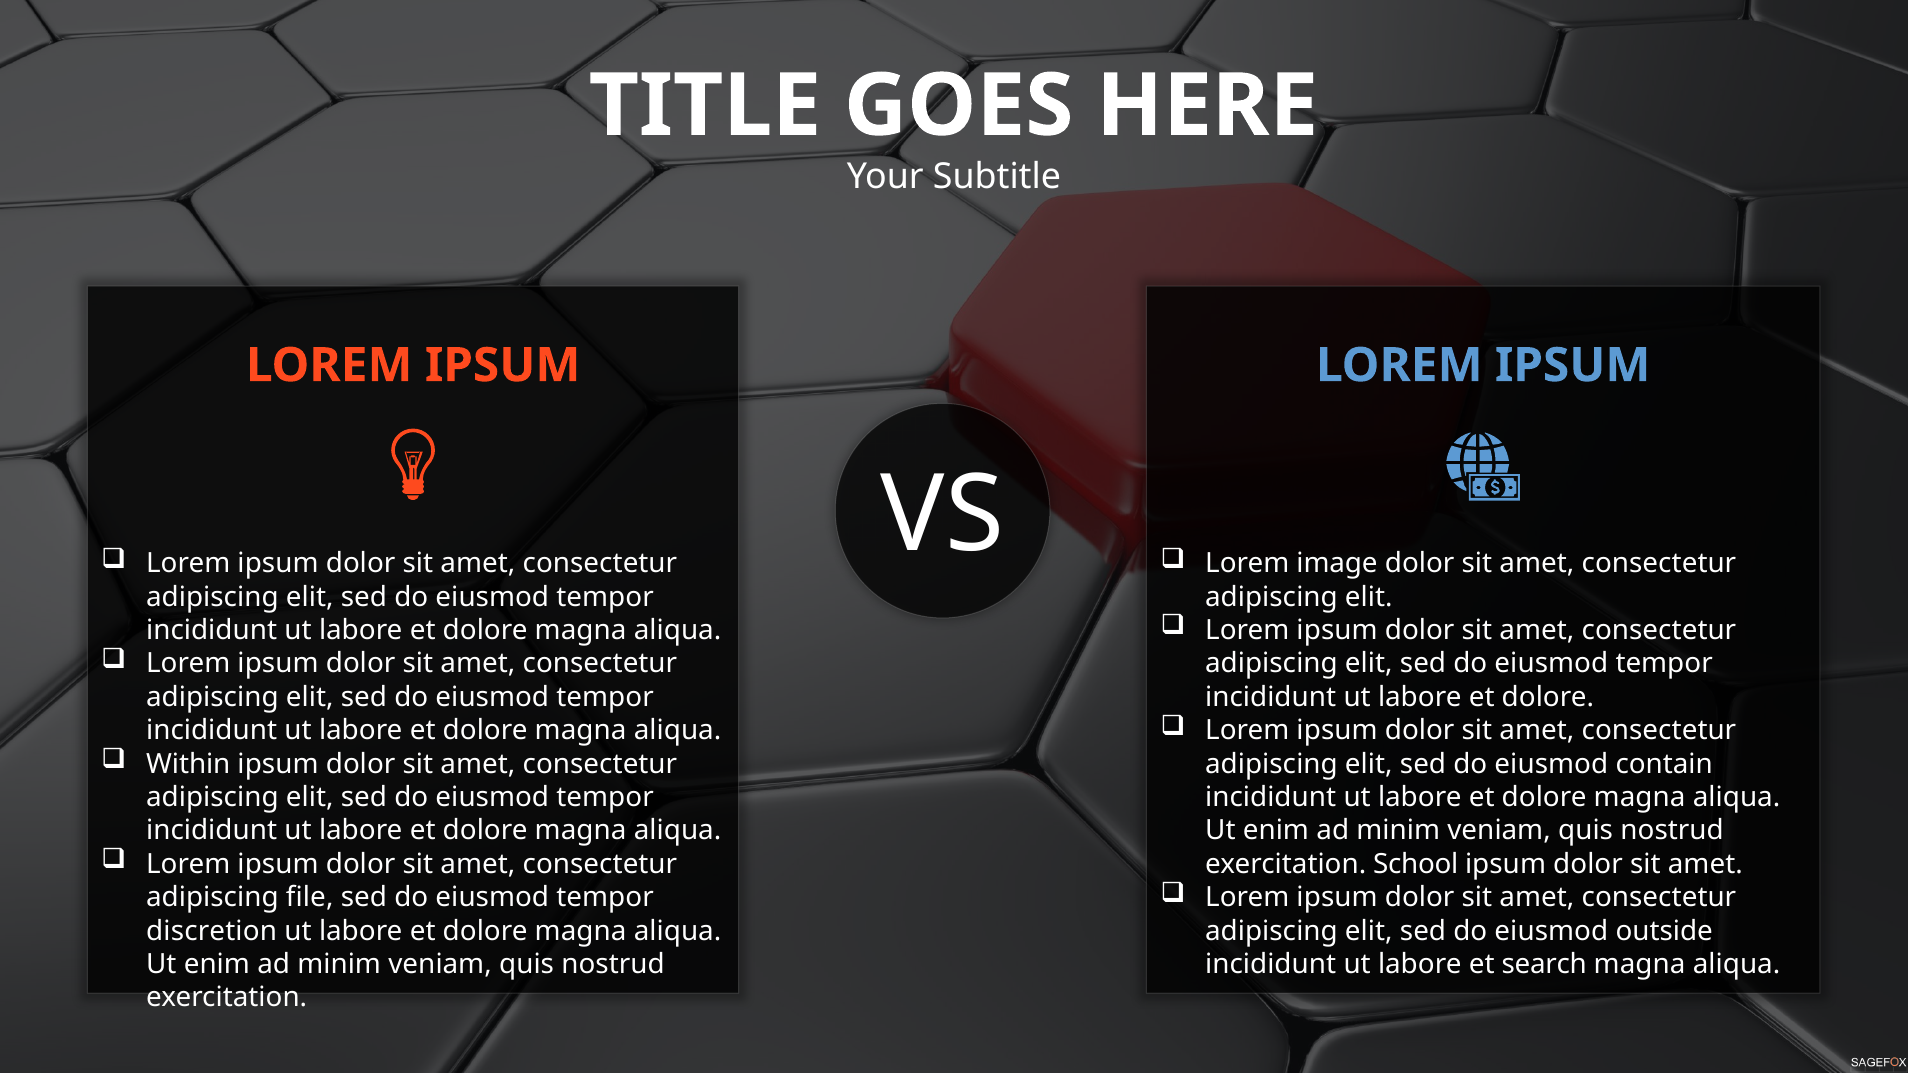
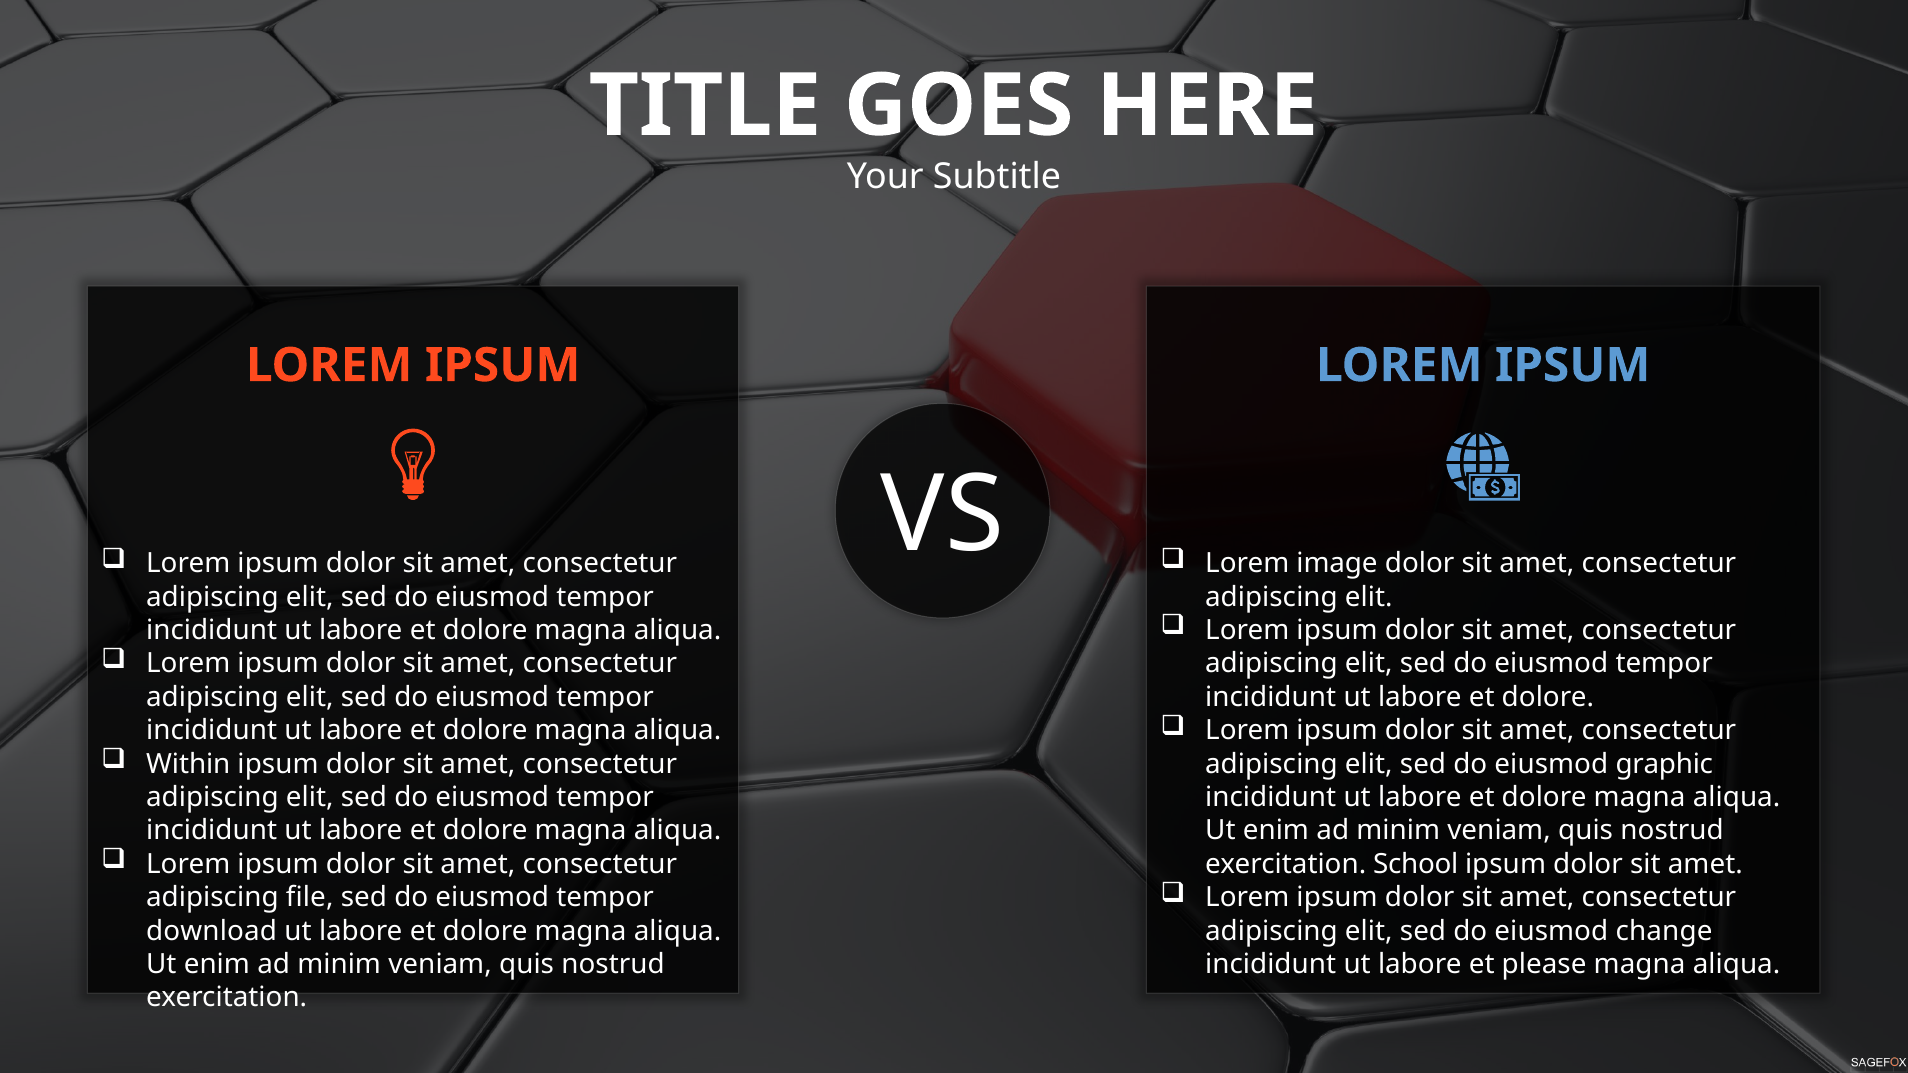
contain: contain -> graphic (1664, 764)
discretion: discretion -> download (212, 931)
outside: outside -> change (1664, 931)
search: search -> please (1544, 965)
